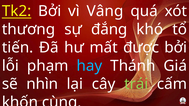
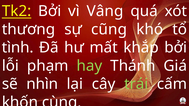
đắng: đắng -> cũng (109, 29)
tiến: tiến -> tình (18, 48)
được: được -> khắp (141, 48)
hay colour: light blue -> light green (89, 66)
